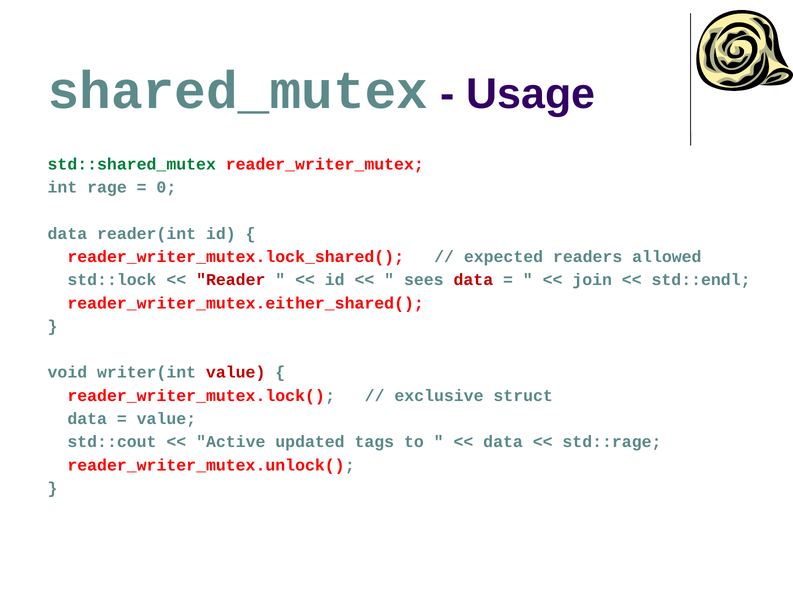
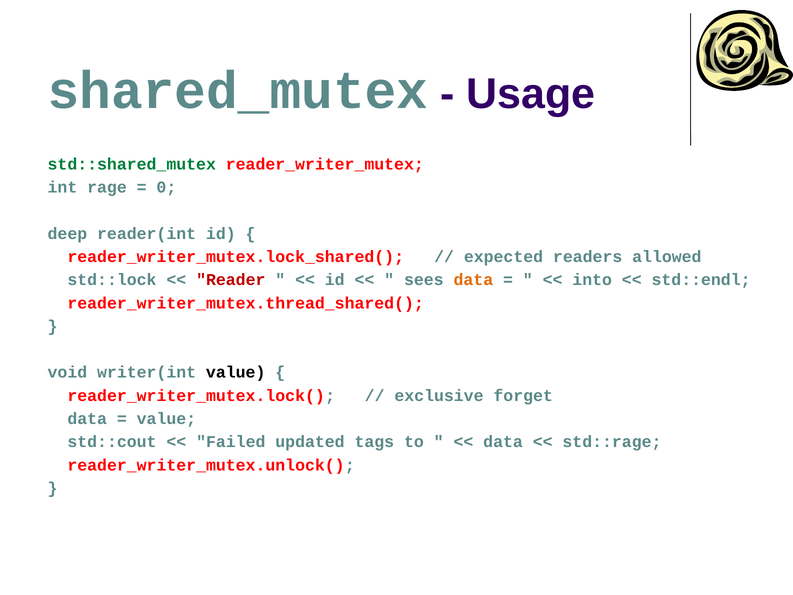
data: data -> deep (67, 234)
data colour: red -> orange (473, 280)
join: join -> into (592, 280)
reader_writer_mutex.either_shared(: reader_writer_mutex.either_shared( -> reader_writer_mutex.thread_shared( (246, 303)
value colour: red -> black (236, 372)
struct: struct -> forget (523, 395)
Active: Active -> Failed (231, 442)
